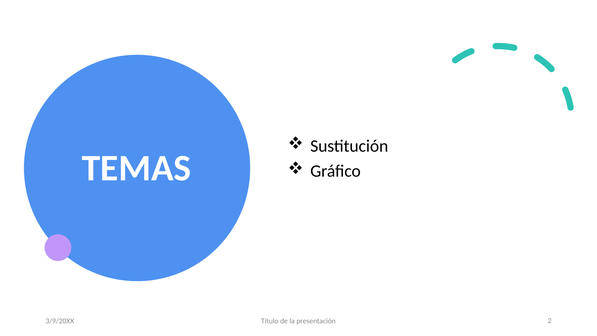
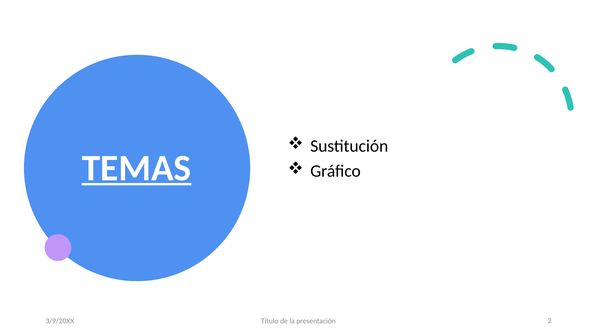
TEMAS underline: none -> present (137, 168)
